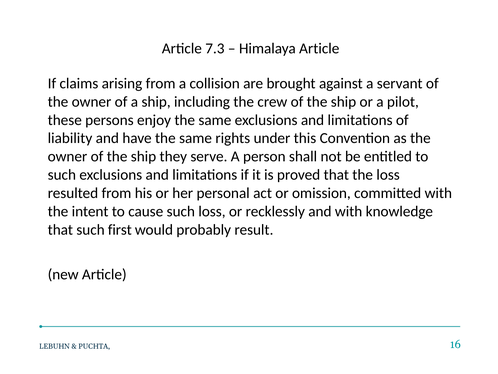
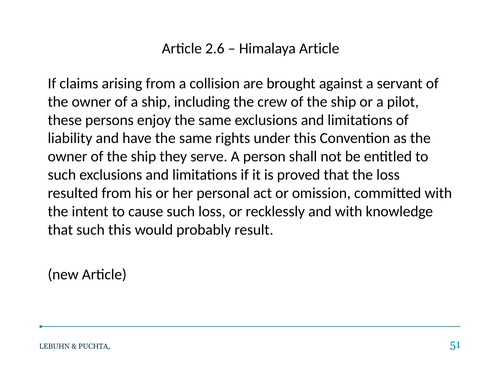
7.3: 7.3 -> 2.6 (215, 49)
such first: first -> this (120, 229)
16: 16 -> 51 (455, 344)
